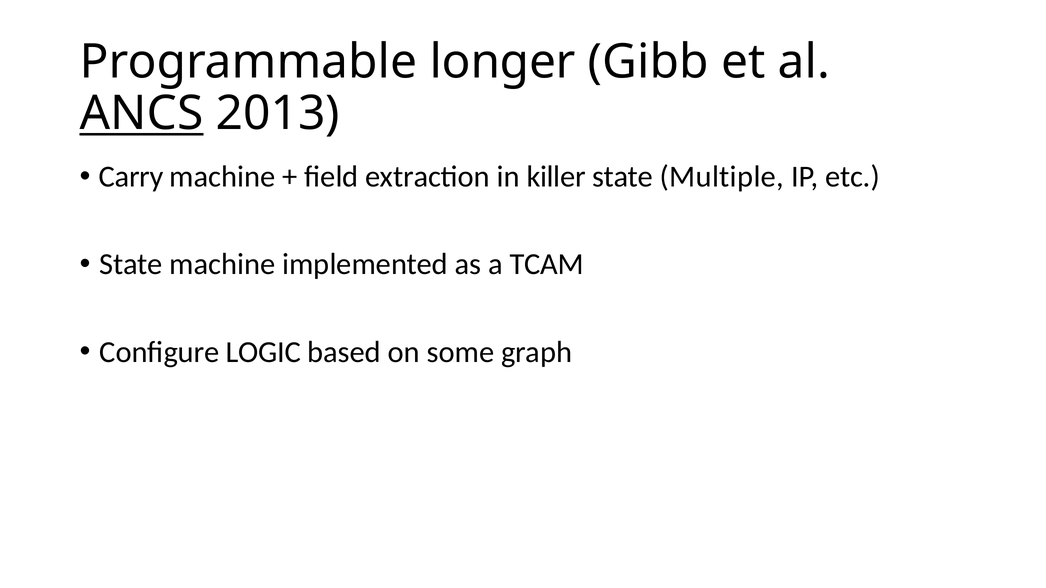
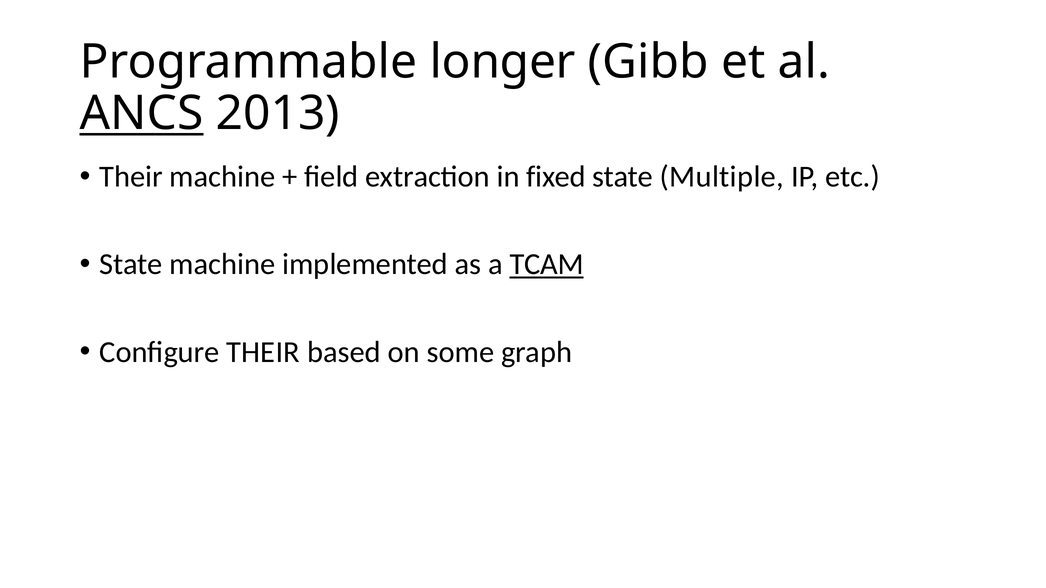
Carry: Carry -> Their (131, 177)
killer: killer -> fixed (556, 177)
TCAM underline: none -> present (547, 265)
Configure LOGIC: LOGIC -> THEIR (263, 352)
